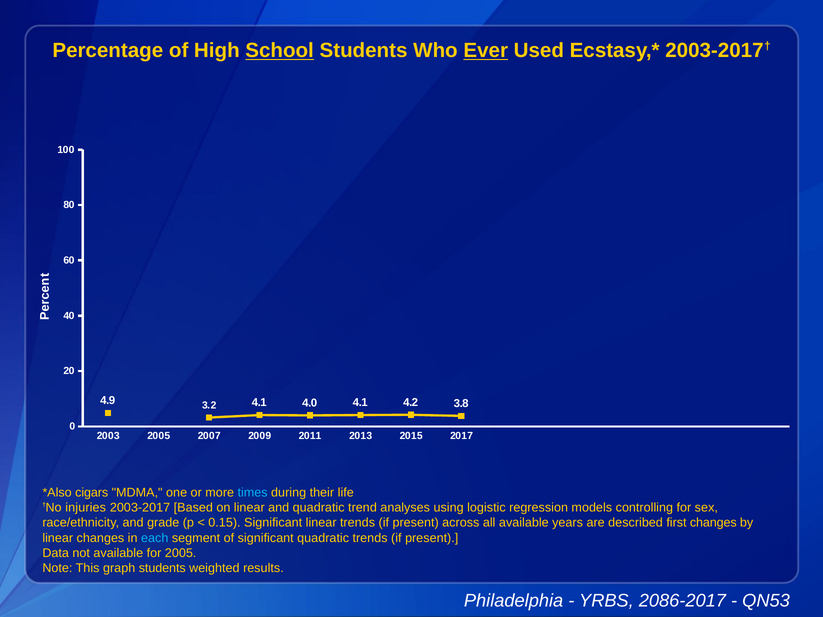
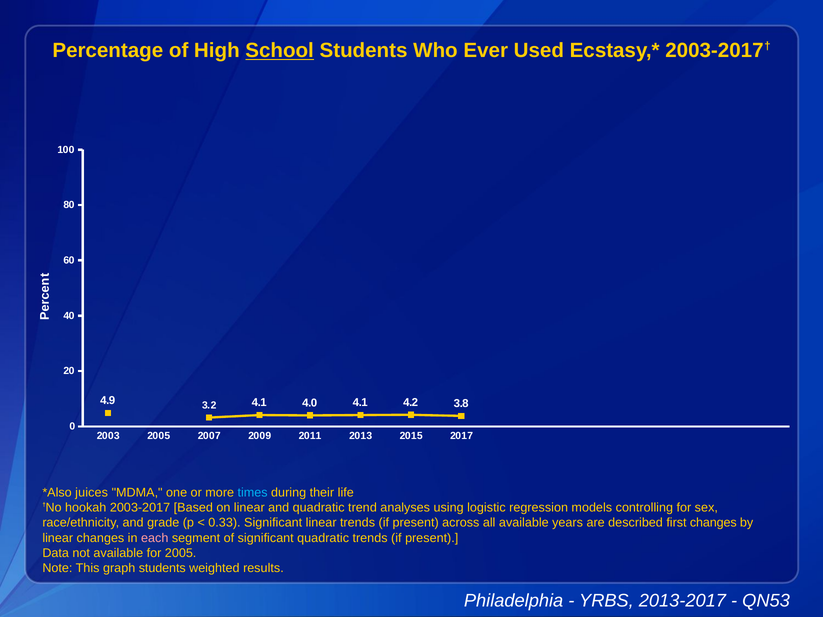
Ever underline: present -> none (486, 51)
cigars: cigars -> juices (92, 493)
injuries: injuries -> hookah (86, 508)
0.15: 0.15 -> 0.33 (224, 523)
each colour: light blue -> pink (155, 538)
2086-2017: 2086-2017 -> 2013-2017 (682, 601)
